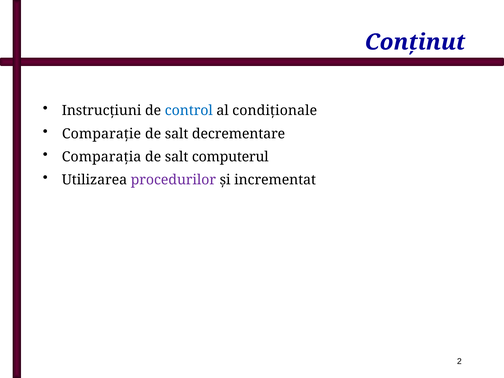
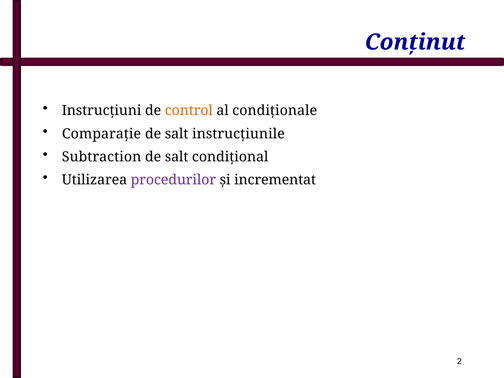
control colour: blue -> orange (189, 111)
decrementare: decrementare -> instrucţiunile (238, 134)
Comparaţia: Comparaţia -> Subtraction (102, 157)
computerul: computerul -> condiţional (230, 157)
